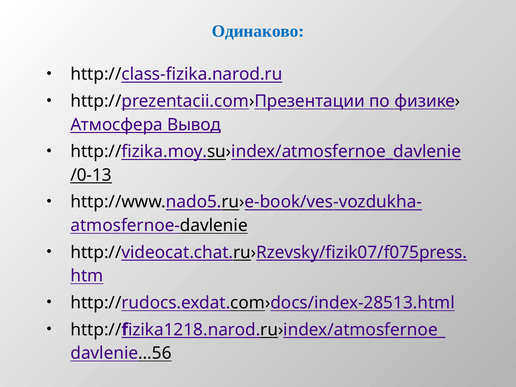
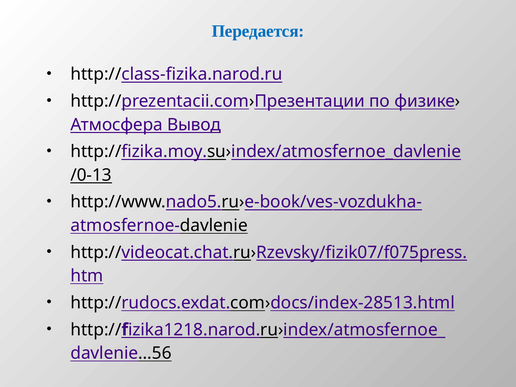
Одинаково: Одинаково -> Передается (258, 31)
